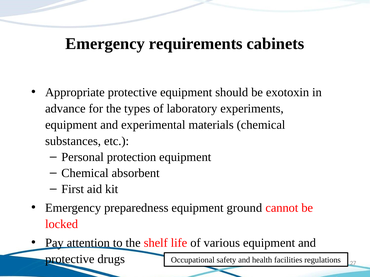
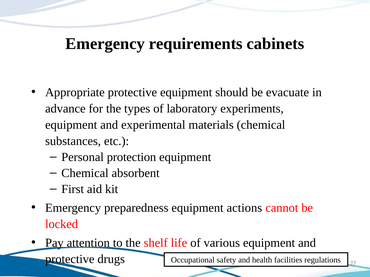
exotoxin: exotoxin -> evacuate (288, 92)
ground: ground -> actions (244, 208)
